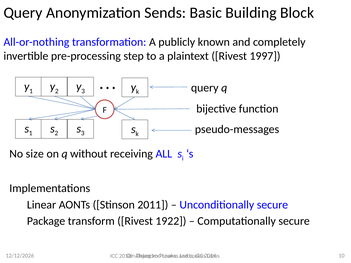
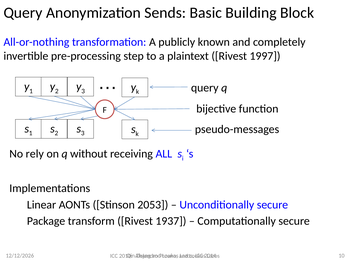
size: size -> rely (35, 154)
2011: 2011 -> 2053 (153, 205)
1922: 1922 -> 1937 (171, 221)
